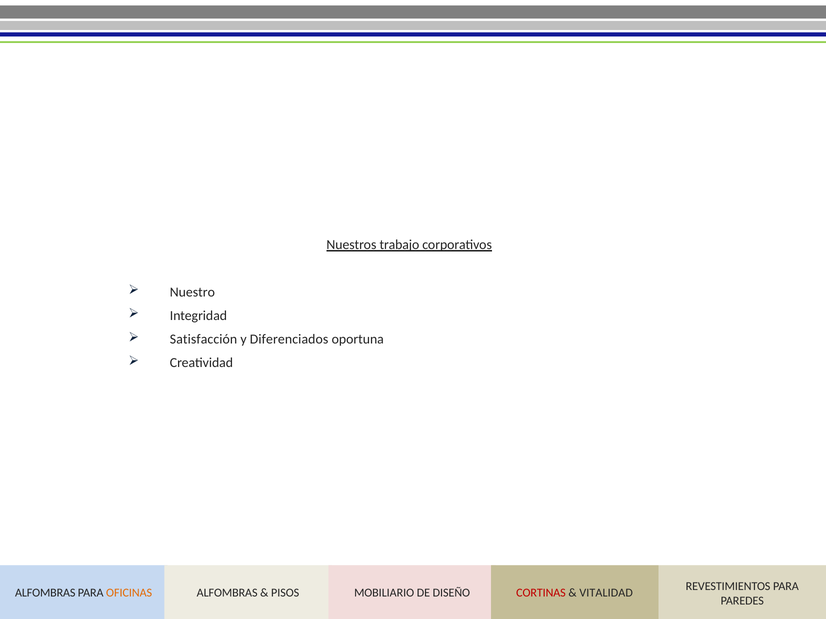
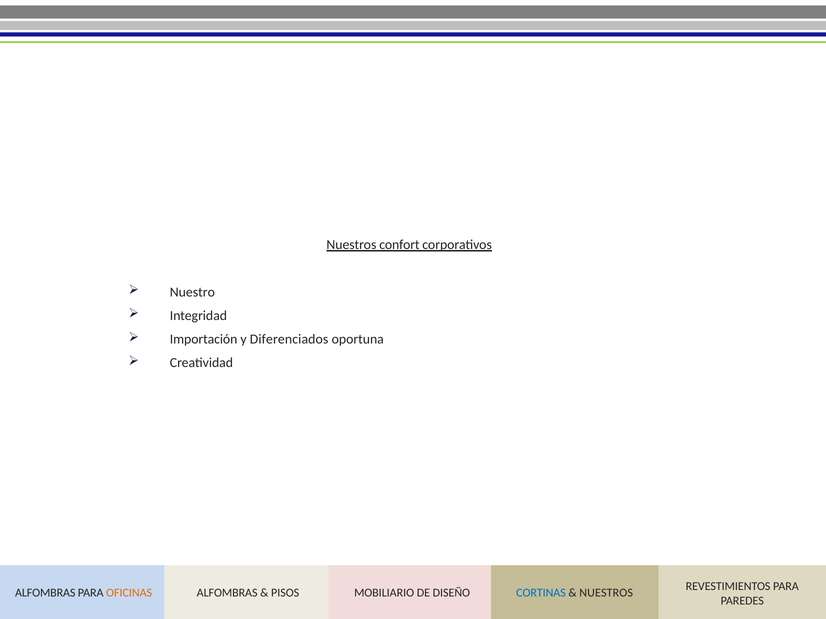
trabajo: trabajo -> confort (399, 245)
Satisfacción: Satisfacción -> Importación (204, 340)
CORTINAS colour: red -> blue (541, 593)
VITALIDAD: VITALIDAD -> NUESTROS (606, 593)
